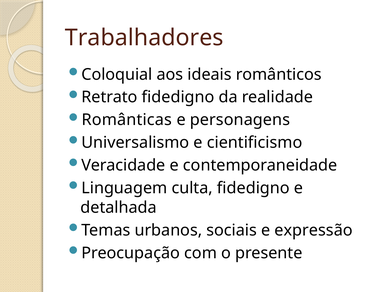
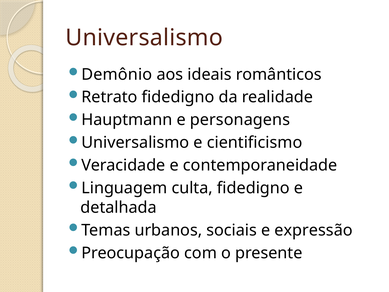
Trabalhadores: Trabalhadores -> Universalismo (144, 38)
Coloquial: Coloquial -> Demônio (117, 74)
Românticas: Românticas -> Hauptmann (127, 120)
